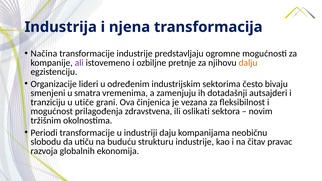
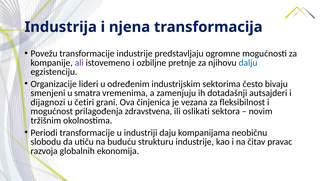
Načina: Načina -> Povežu (44, 54)
dalju colour: orange -> blue (248, 63)
tranziciju: tranziciju -> dijagnozi (48, 102)
utiče: utiče -> četiri (84, 102)
